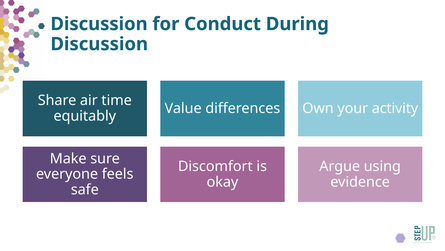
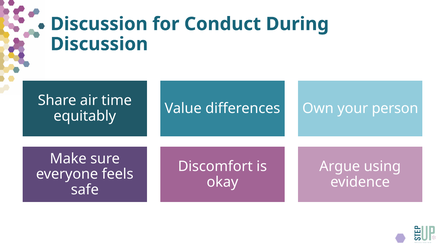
activity: activity -> person (395, 108)
